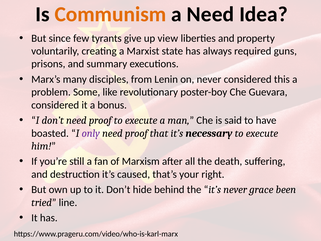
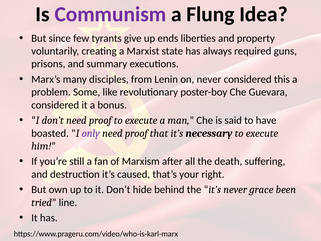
Communism colour: orange -> purple (110, 14)
a Need: Need -> Flung (210, 14)
view: view -> ends (168, 38)
